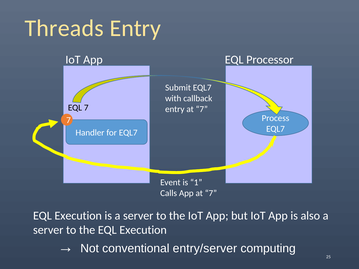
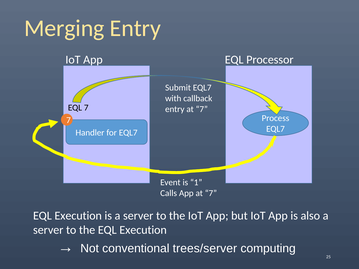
Threads: Threads -> Merging (64, 28)
entry/server: entry/server -> trees/server (205, 249)
